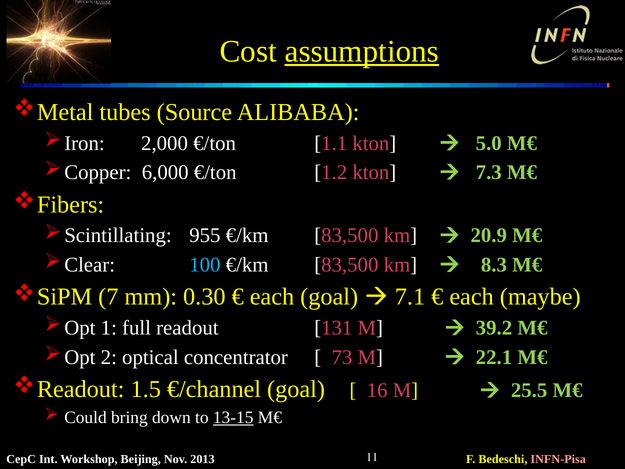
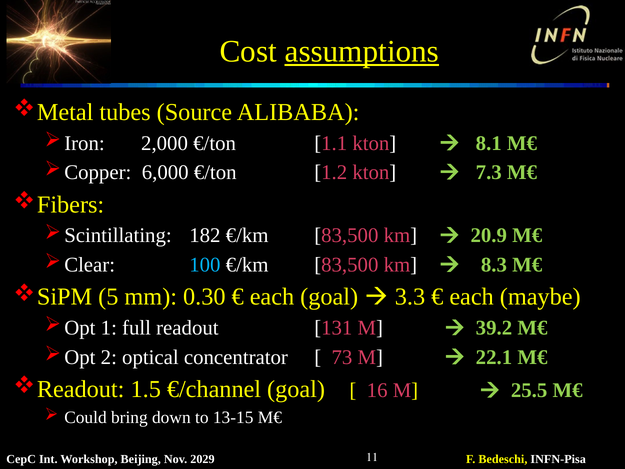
5.0: 5.0 -> 8.1 (489, 143)
955: 955 -> 182 (205, 235)
7: 7 -> 5 (108, 297)
7.1: 7.1 -> 3.3 (410, 297)
13-15 underline: present -> none (233, 417)
2013: 2013 -> 2029 (202, 459)
INFN-Pisa colour: pink -> white (558, 459)
